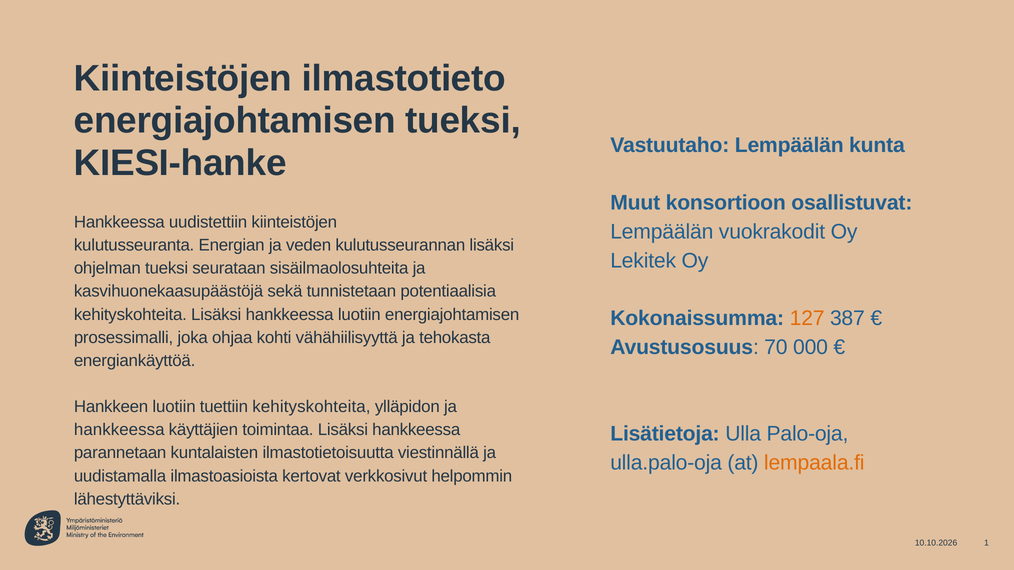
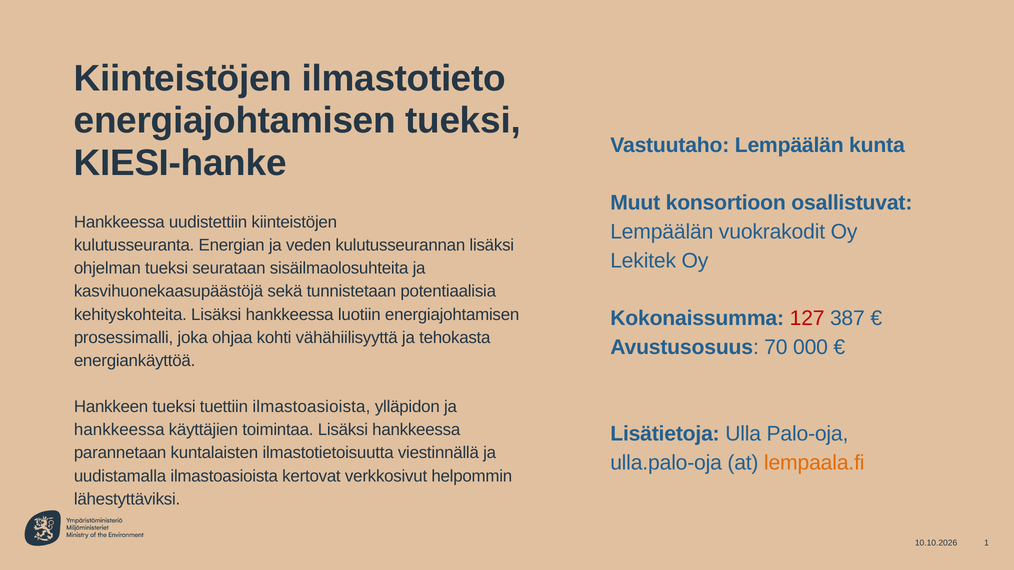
127 colour: orange -> red (807, 319)
Hankkeen luotiin: luotiin -> tueksi (174, 407)
tuettiin kehityskohteita: kehityskohteita -> ilmastoasioista (311, 407)
